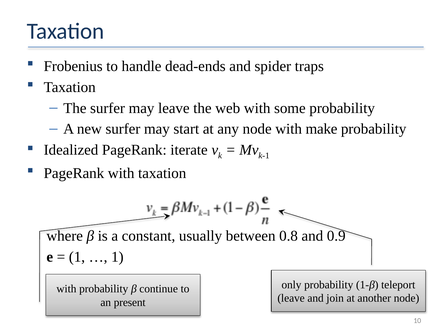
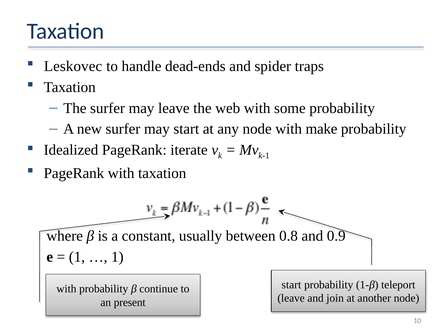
Frobenius: Frobenius -> Leskovec (73, 66)
only: only -> start (291, 285)
